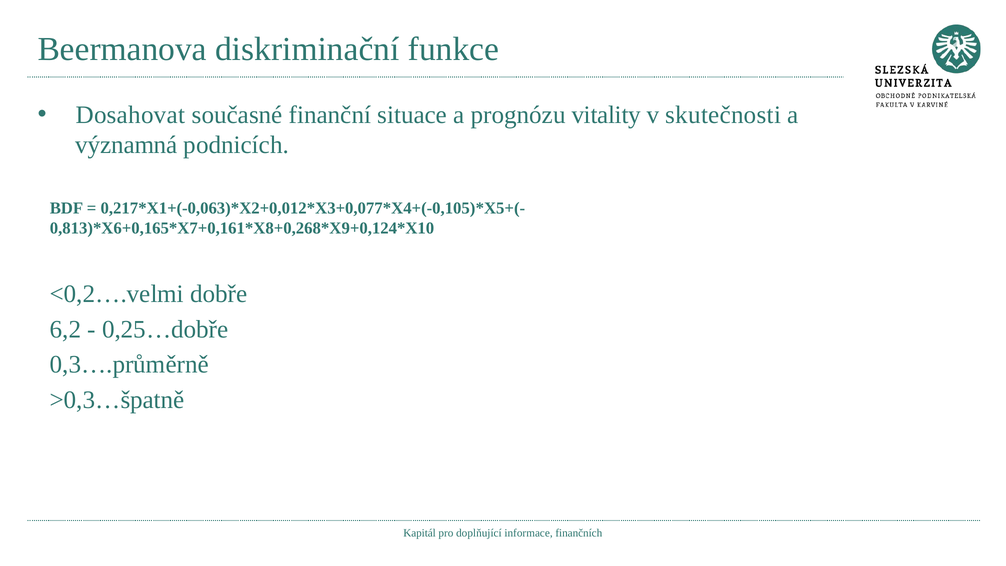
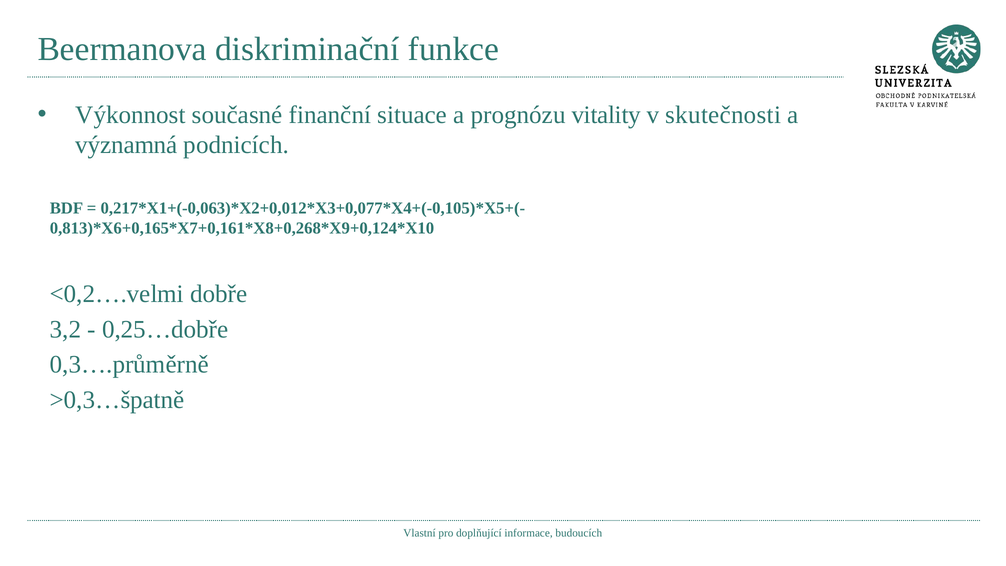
Dosahovat: Dosahovat -> Výkonnost (131, 115)
6,2: 6,2 -> 3,2 (65, 329)
Kapitál: Kapitál -> Vlastní (420, 533)
finančních: finančních -> budoucích (579, 533)
